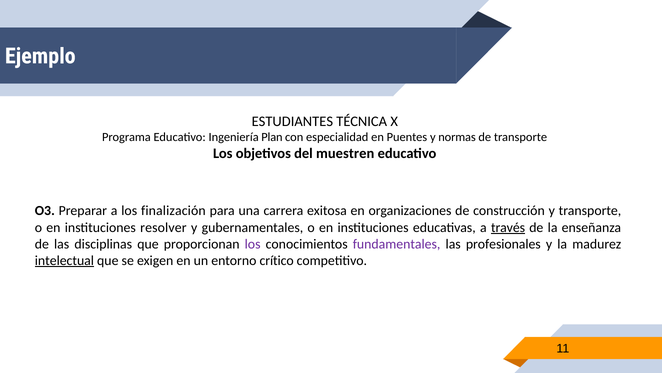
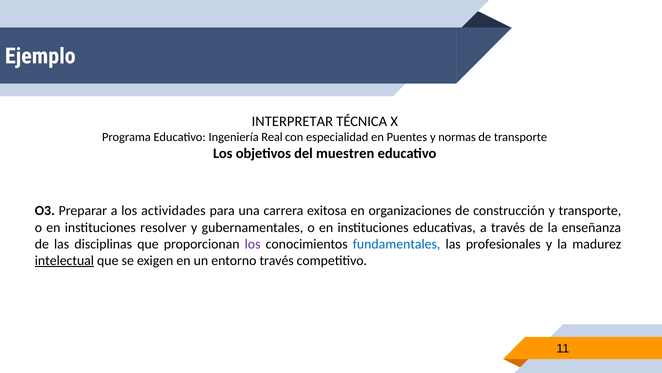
ESTUDIANTES: ESTUDIANTES -> INTERPRETAR (292, 121)
Plan: Plan -> Real (272, 137)
finalización: finalización -> actividades (173, 211)
través underline: present -> none (508, 227)
fundamentales colour: purple -> blue (397, 244)
entorno crítico: crítico -> través (277, 260)
